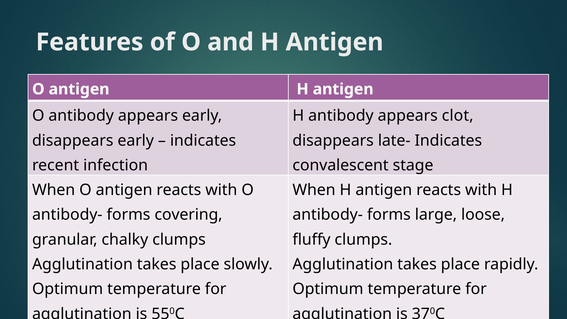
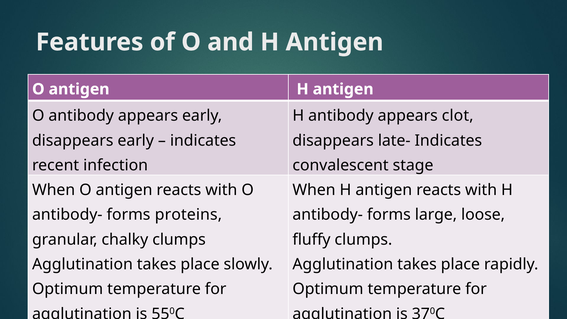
covering: covering -> proteins (188, 215)
